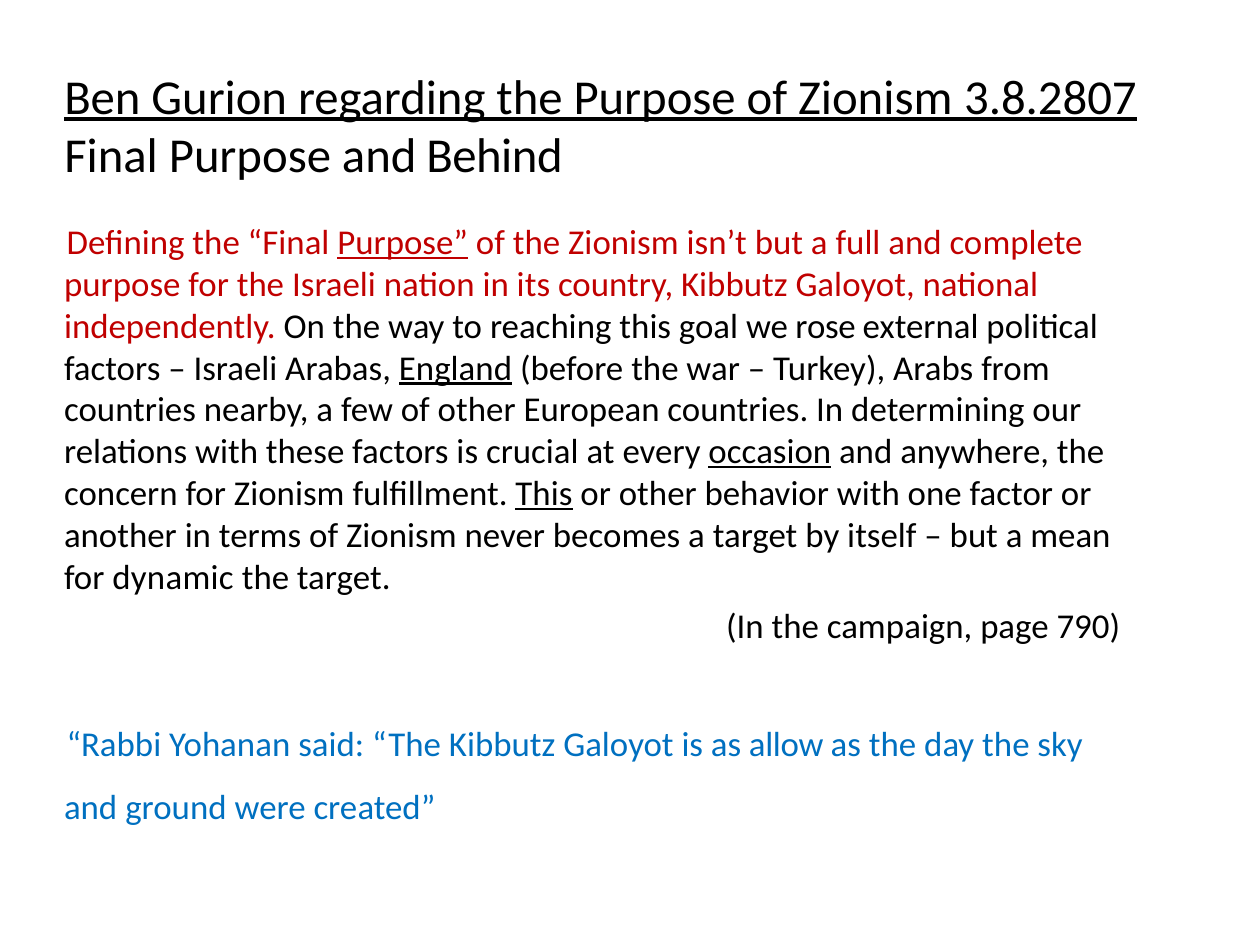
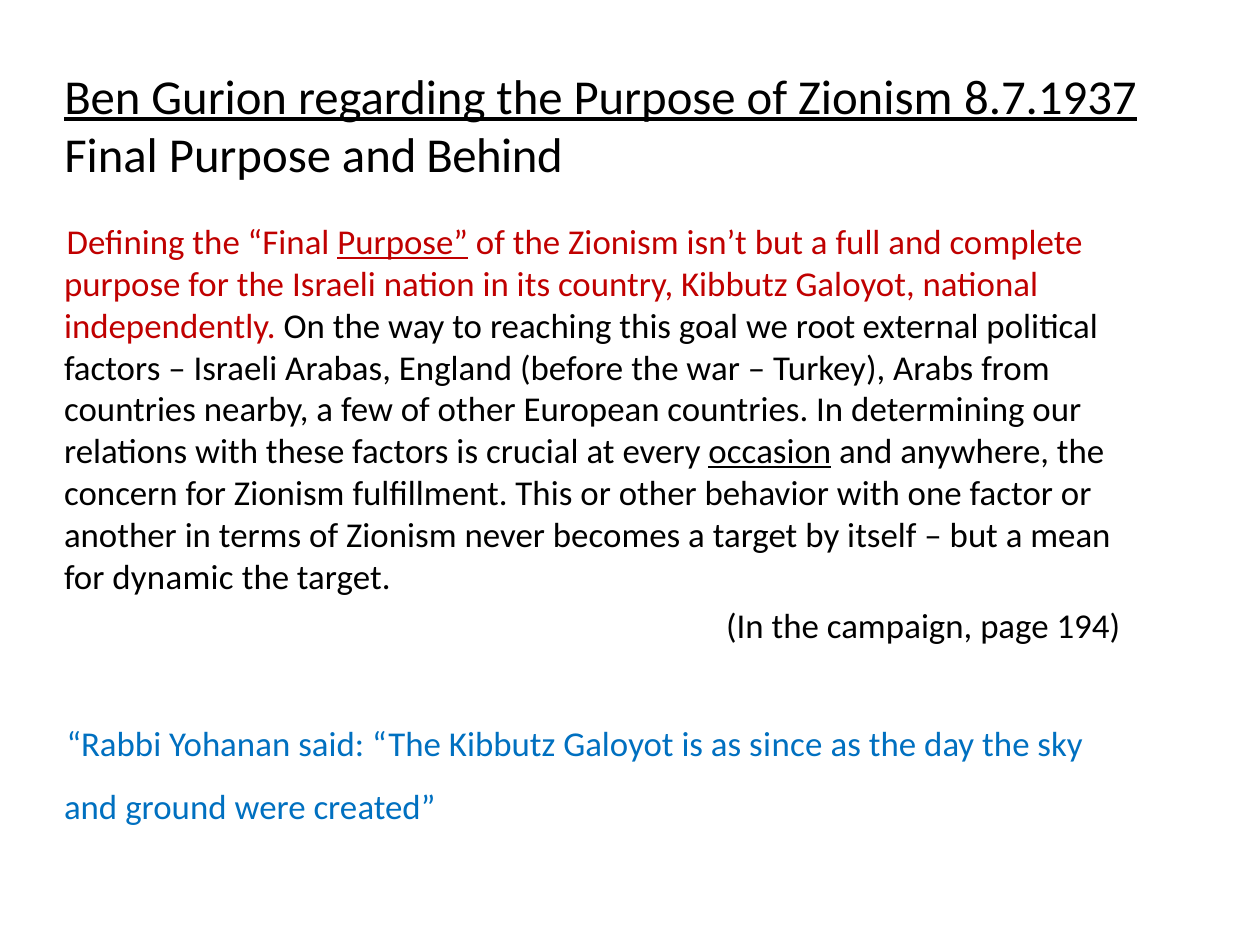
3.8.2807: 3.8.2807 -> 8.7.1937 (1050, 98)
rose: rose -> root (826, 327)
England underline: present -> none (455, 369)
This underline: present -> none (544, 494)
790: 790 -> 194 (1088, 627)
allow: allow -> since (786, 745)
